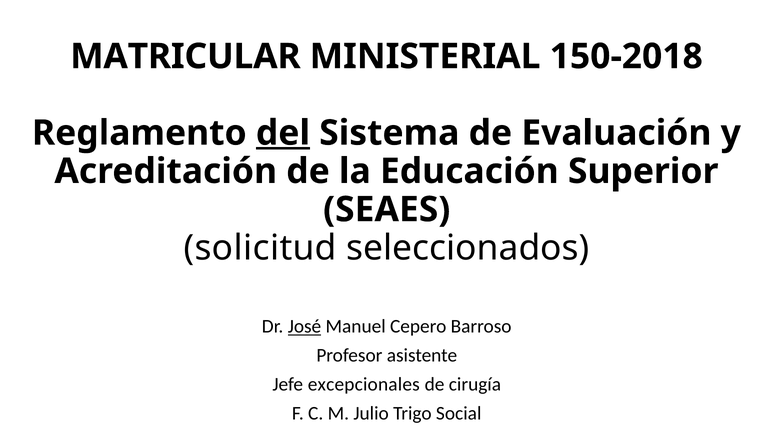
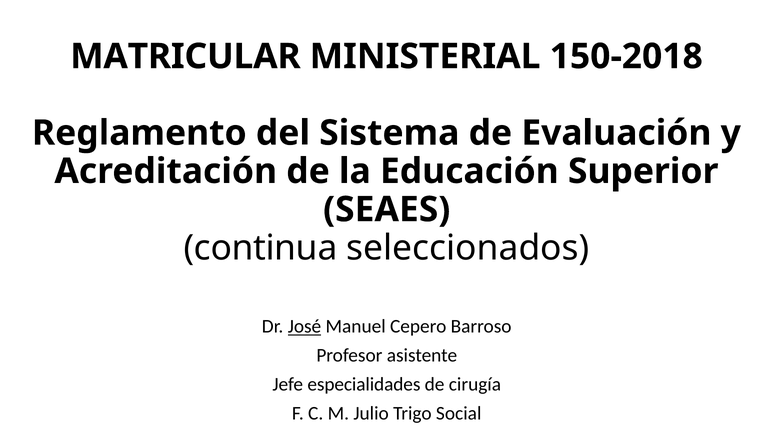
del underline: present -> none (283, 133)
solicitud: solicitud -> continua (261, 248)
excepcionales: excepcionales -> especialidades (364, 384)
